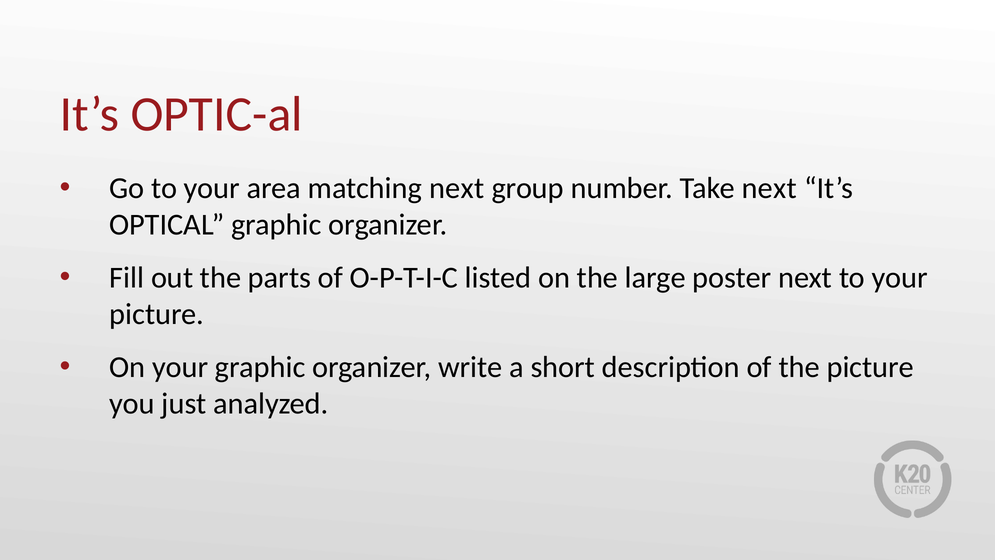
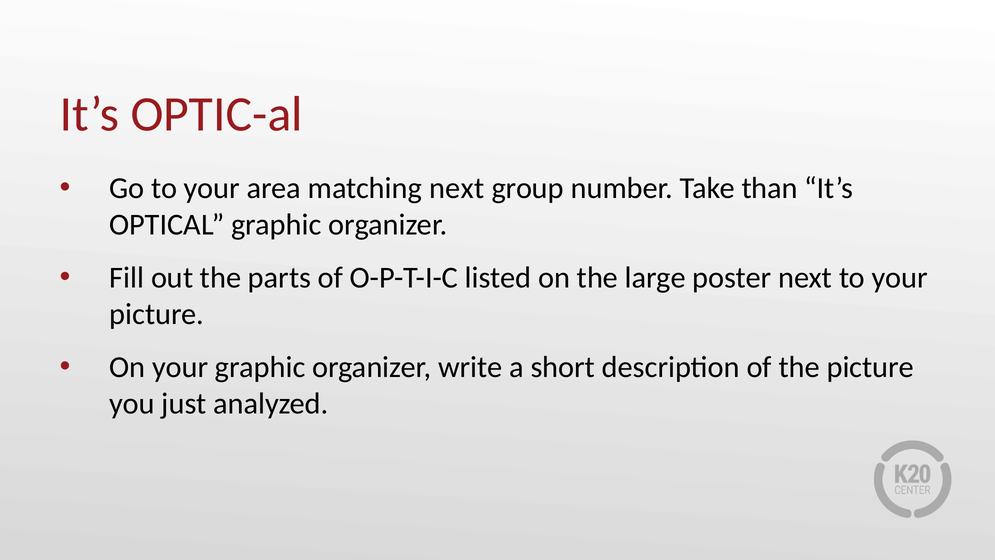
Take next: next -> than (770, 188)
